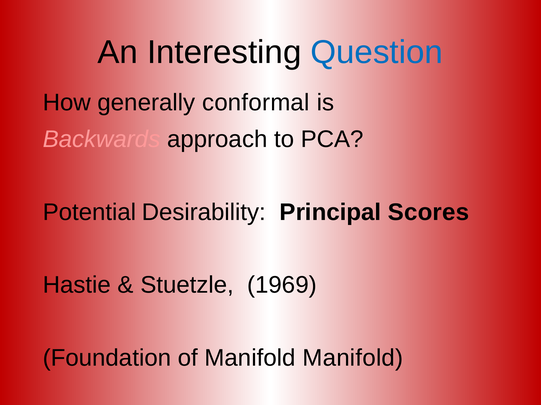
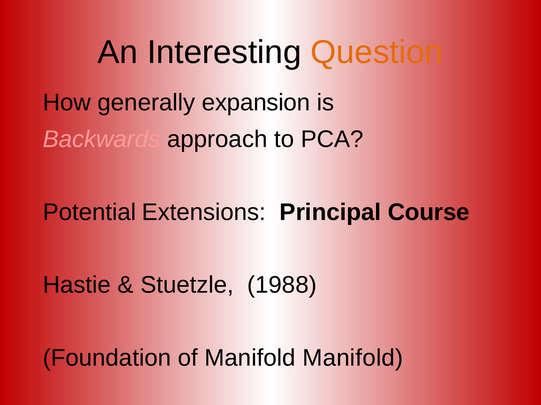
Question colour: blue -> orange (377, 52)
conformal: conformal -> expansion (256, 103)
Desirability: Desirability -> Extensions (204, 212)
Scores: Scores -> Course (429, 212)
1969: 1969 -> 1988 (282, 286)
